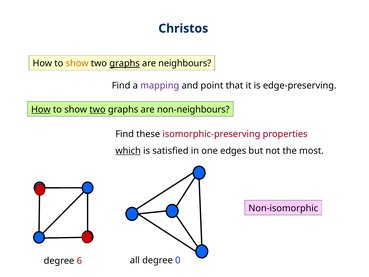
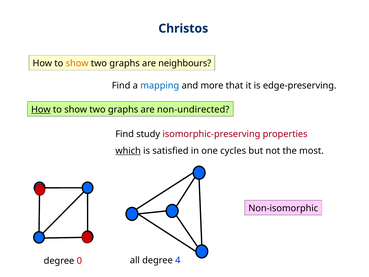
graphs underline: present -> none (125, 63)
mapping colour: purple -> blue (160, 85)
point: point -> more (212, 85)
two underline: present -> none (97, 109)
non-neighbours: non-neighbours -> non-undirected (193, 109)
these: these -> study (148, 134)
edges: edges -> cycles (233, 151)
6: 6 -> 0 (79, 261)
0: 0 -> 4 (178, 260)
